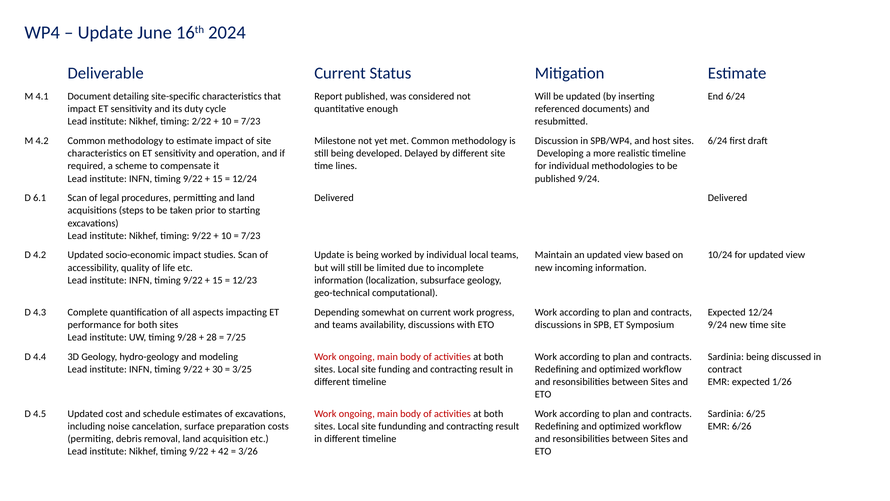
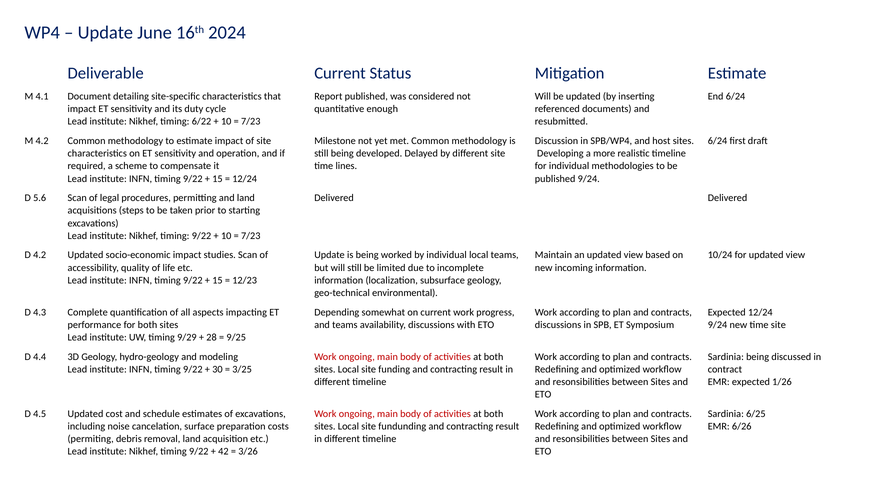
2/22: 2/22 -> 6/22 (202, 121)
6.1: 6.1 -> 5.6 (40, 198)
computational: computational -> environmental (405, 293)
9/28: 9/28 -> 9/29 (187, 337)
7/25: 7/25 -> 9/25 (236, 337)
